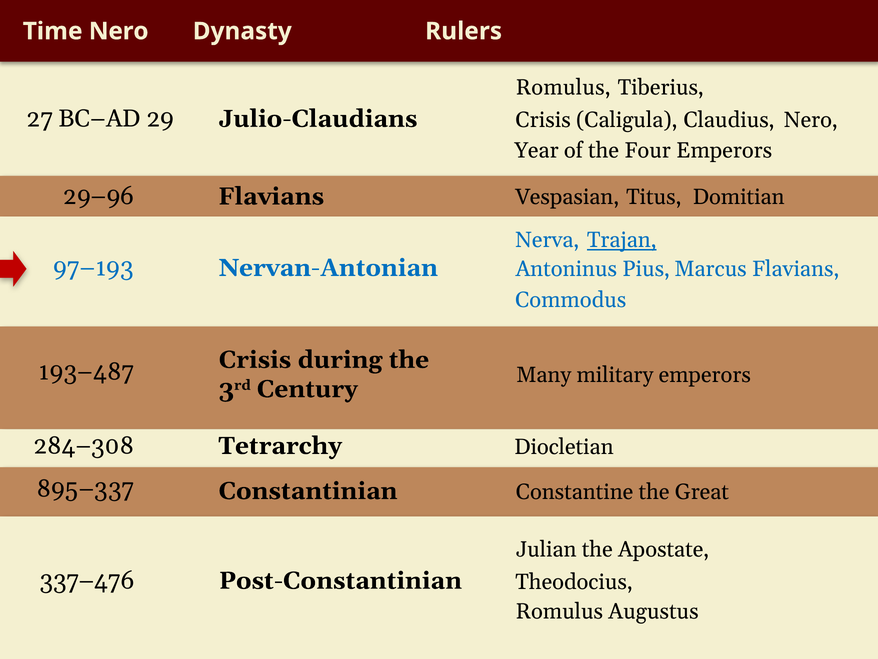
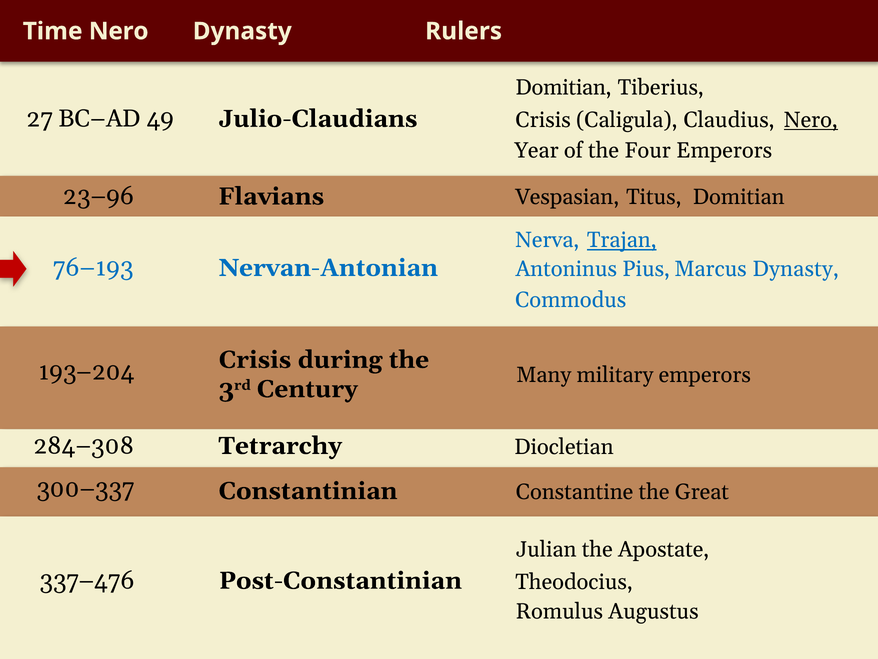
Romulus: Romulus -> Domitian (563, 88)
29: 29 -> 49 (160, 119)
Nero underline: none -> present (811, 120)
29–96: 29–96 -> 23–96 (99, 196)
97–193: 97–193 -> 76–193 (94, 268)
Flavians: Flavians -> Dynasty (796, 269)
193–487: 193–487 -> 193–204 (87, 371)
895–337: 895–337 -> 300–337 (85, 488)
